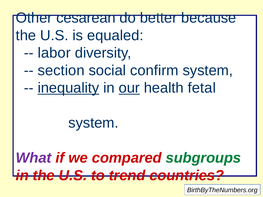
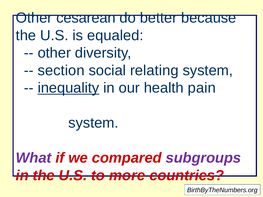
labor: labor -> other (54, 53)
confirm: confirm -> relating (154, 70)
our underline: present -> none (129, 88)
fetal: fetal -> pain (202, 88)
subgroups colour: green -> purple (203, 158)
trend: trend -> more (127, 176)
